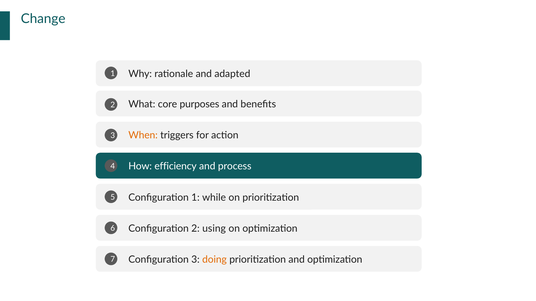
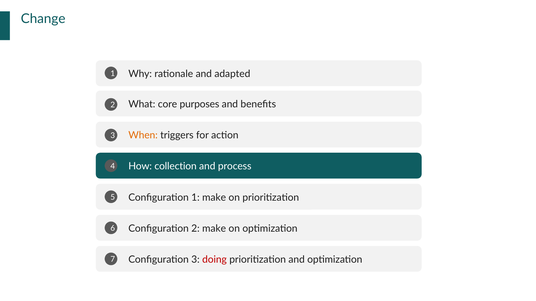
efficiency: efficiency -> collection (176, 167)
1 while: while -> make (214, 198)
2 using: using -> make (214, 229)
doing colour: orange -> red (214, 260)
